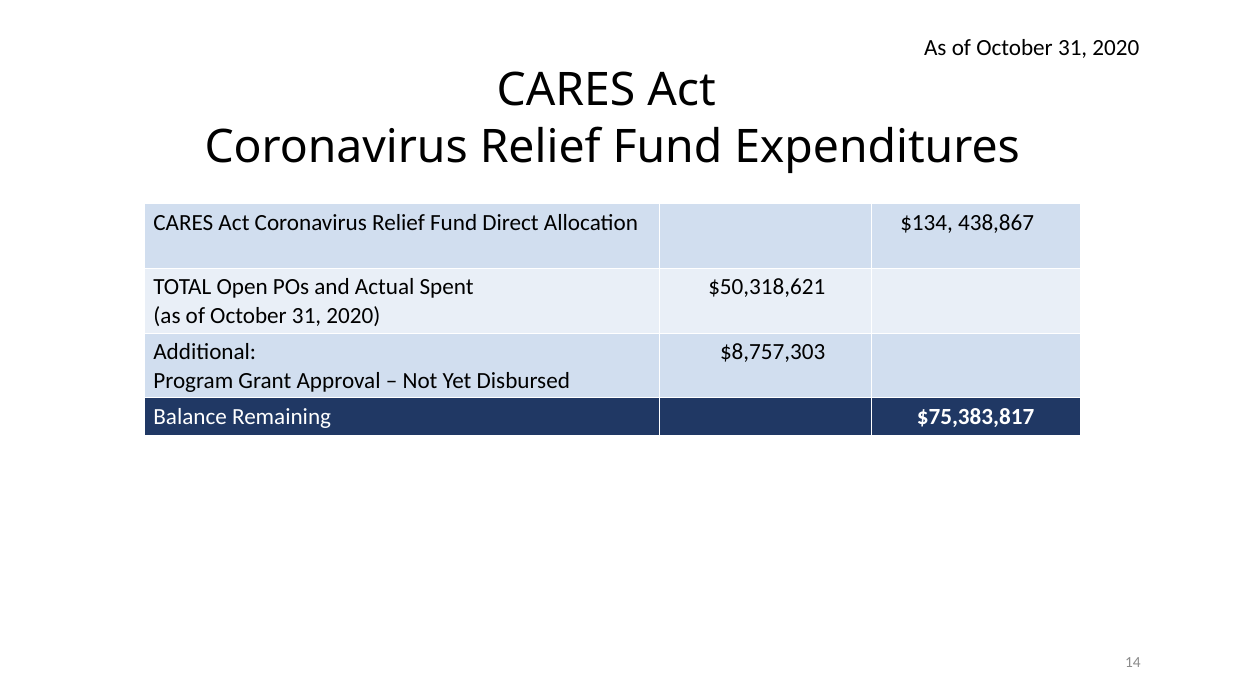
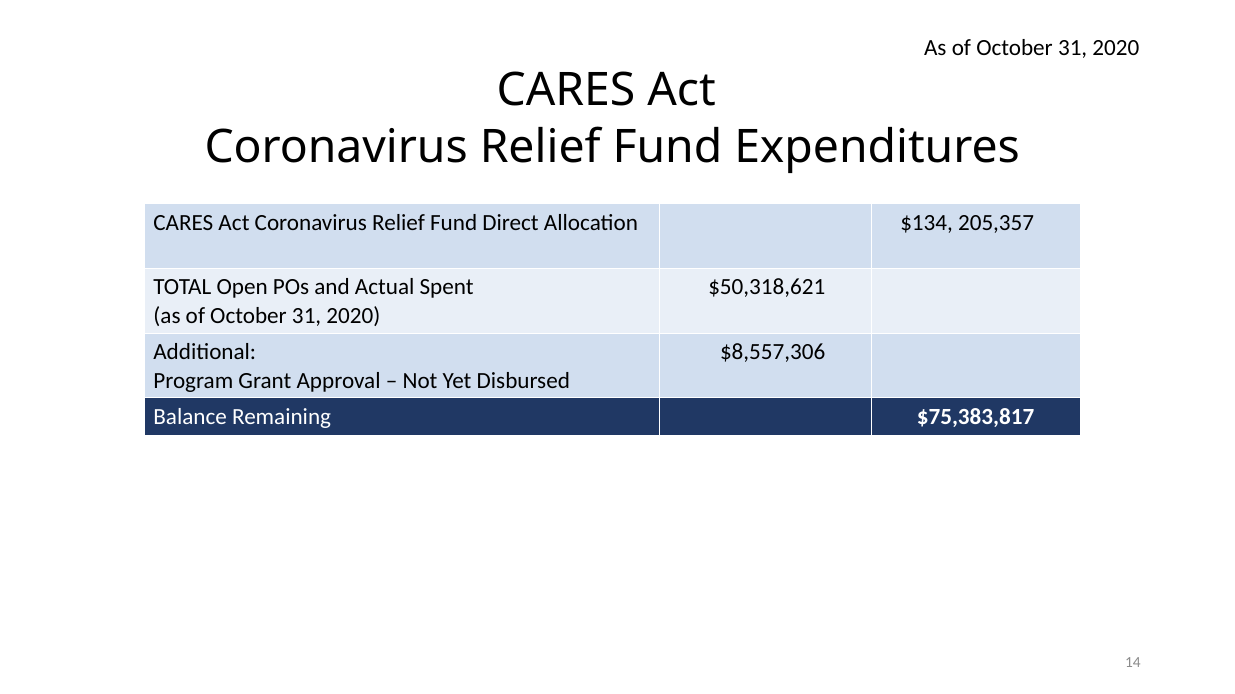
438,867: 438,867 -> 205,357 (996, 223)
$8,757,303: $8,757,303 -> $8,557,306 (773, 352)
